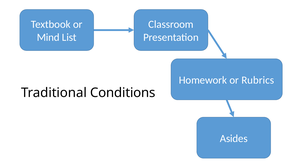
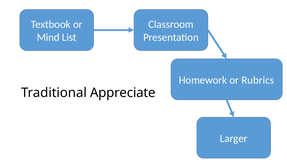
Conditions: Conditions -> Appreciate (123, 92)
Asides: Asides -> Larger (234, 138)
